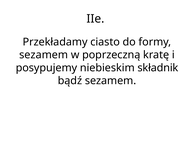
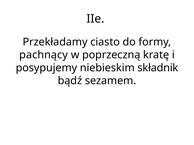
sezamem: sezamem -> pachnący (44, 55)
